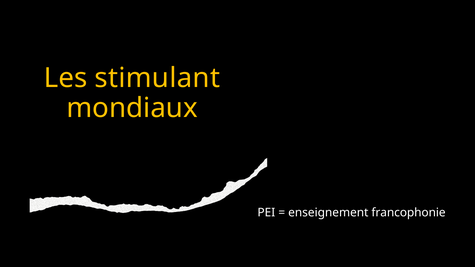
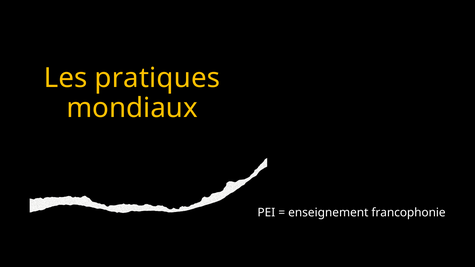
stimulant: stimulant -> pratiques (157, 78)
